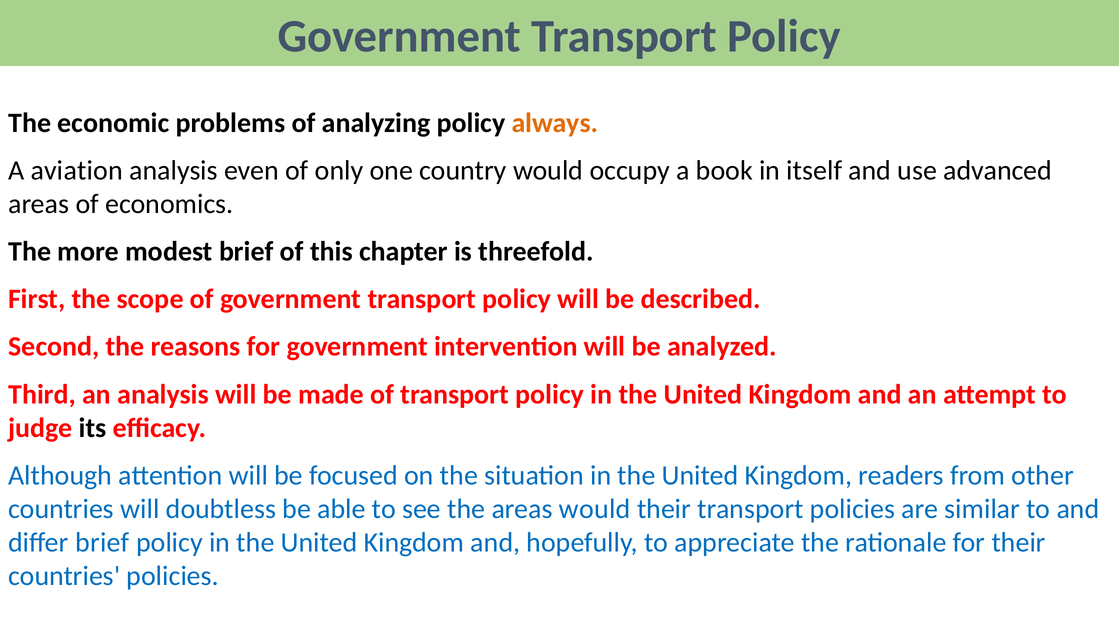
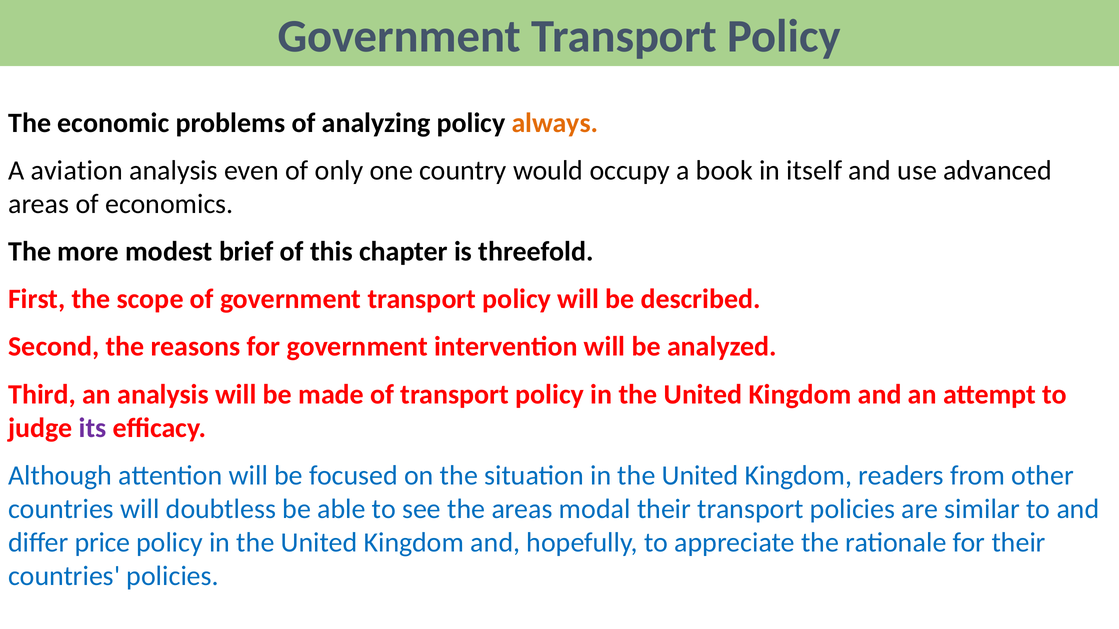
its colour: black -> purple (93, 428)
areas would: would -> modal (595, 509)
differ brief: brief -> price (103, 543)
